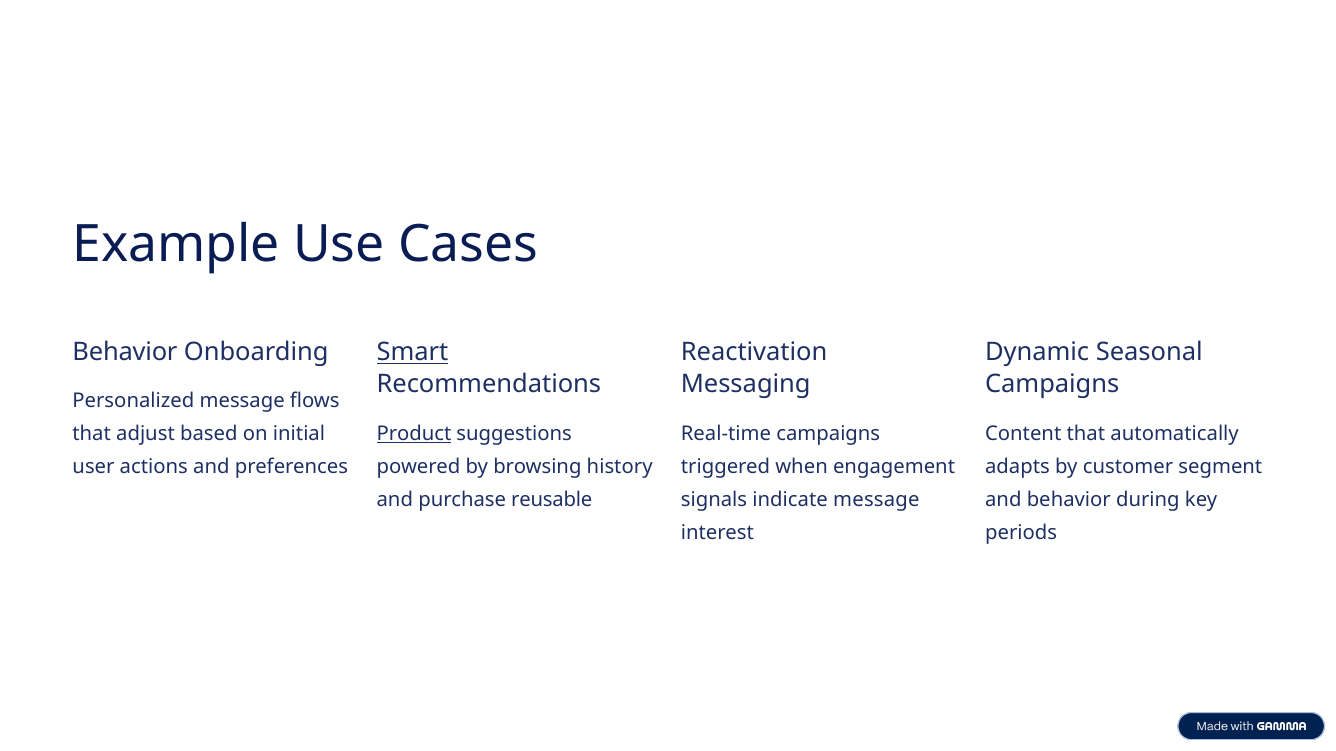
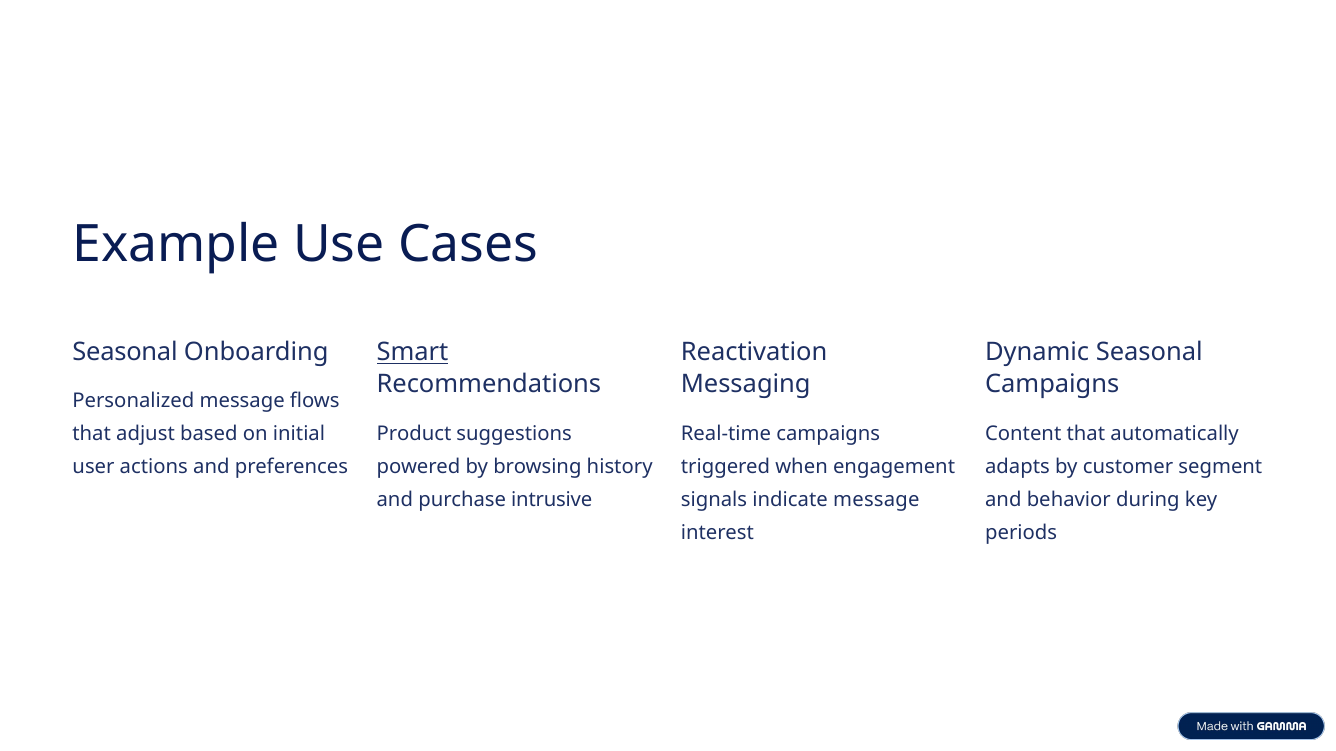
Behavior: Behavior -> Seasonal (125, 353)
Product underline: present -> none (414, 434)
reusable: reusable -> intrusive (552, 500)
